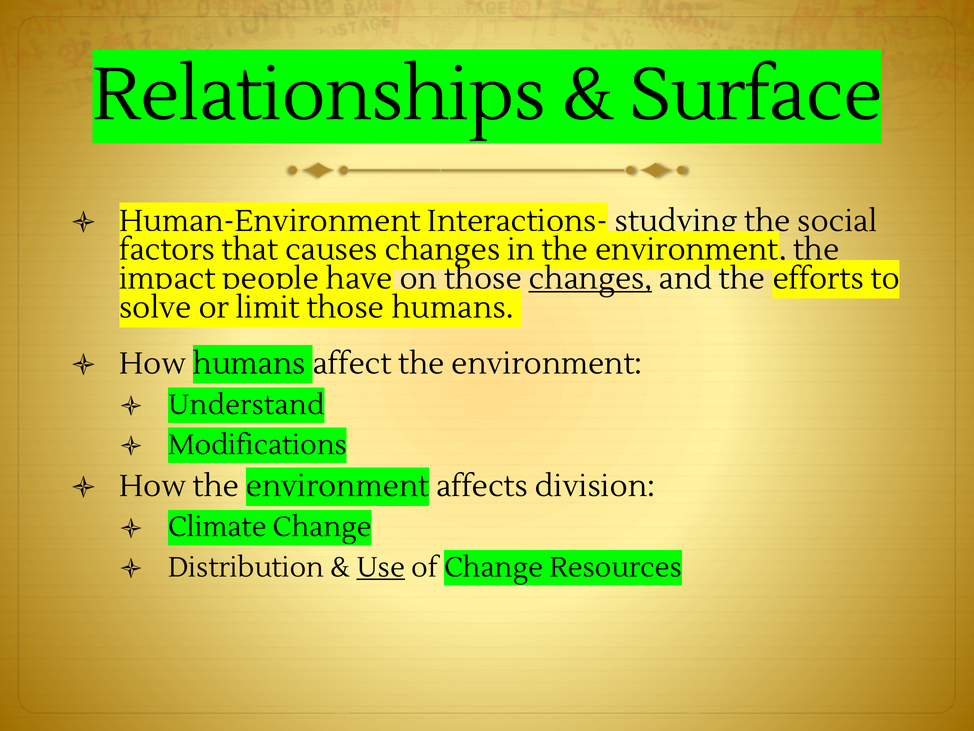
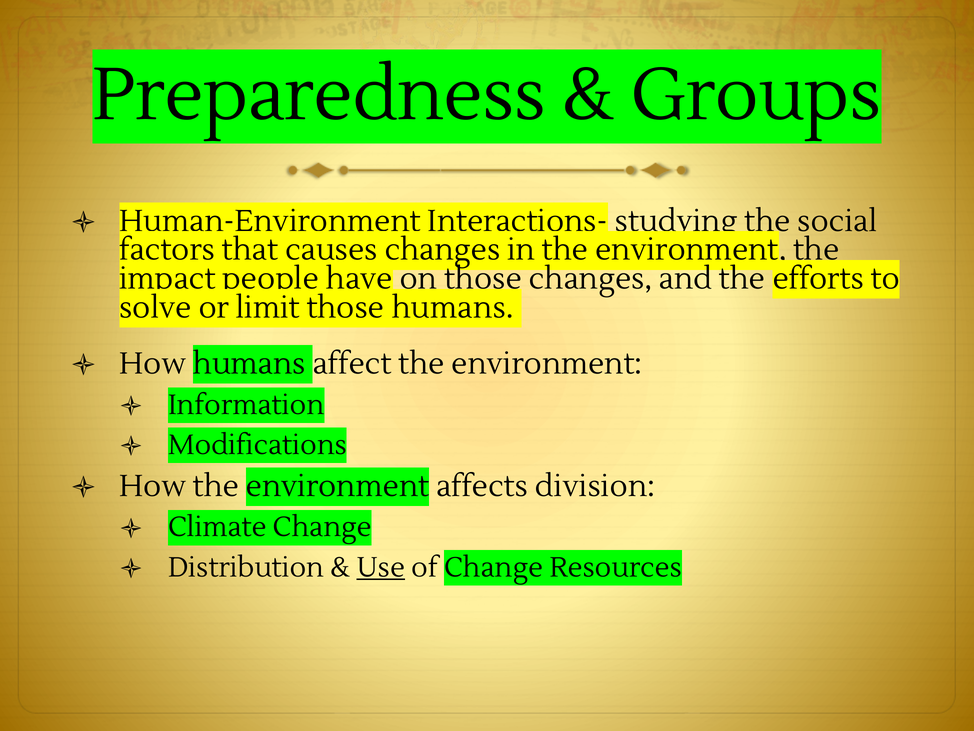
Relationships: Relationships -> Preparedness (319, 95)
Surface: Surface -> Groups (756, 95)
changes underline: present -> none (590, 279)
Understand: Understand -> Information (246, 405)
